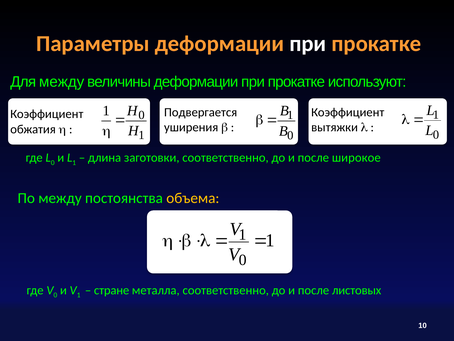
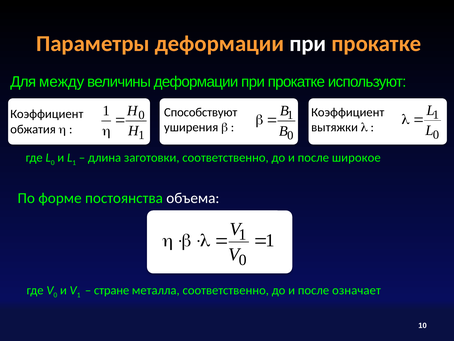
Подвергается: Подвергается -> Способствуют (201, 112)
По между: между -> форме (60, 198)
объема colour: yellow -> white (193, 198)
листовых: листовых -> означает (357, 290)
